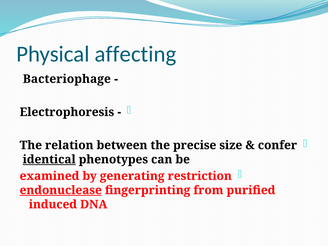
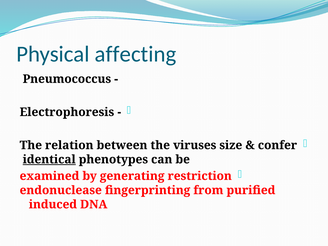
Bacteriophage: Bacteriophage -> Pneumococcus (67, 79)
precise: precise -> viruses (195, 145)
endonuclease underline: present -> none (61, 190)
